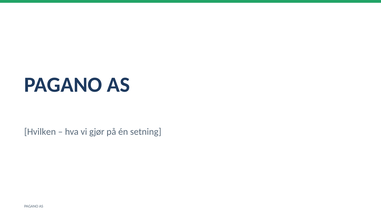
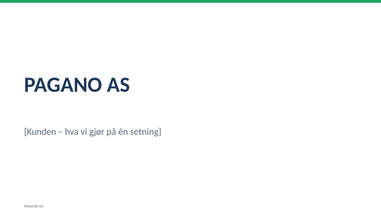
Hvilken: Hvilken -> Kunden (40, 131)
